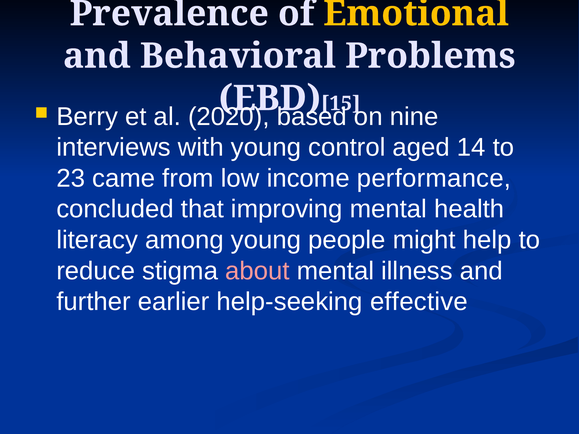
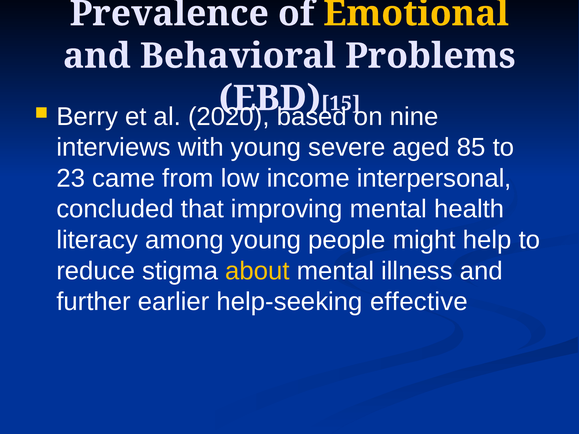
control: control -> severe (347, 148)
14: 14 -> 85 (471, 148)
performance: performance -> interpersonal (434, 178)
about colour: pink -> yellow (257, 271)
